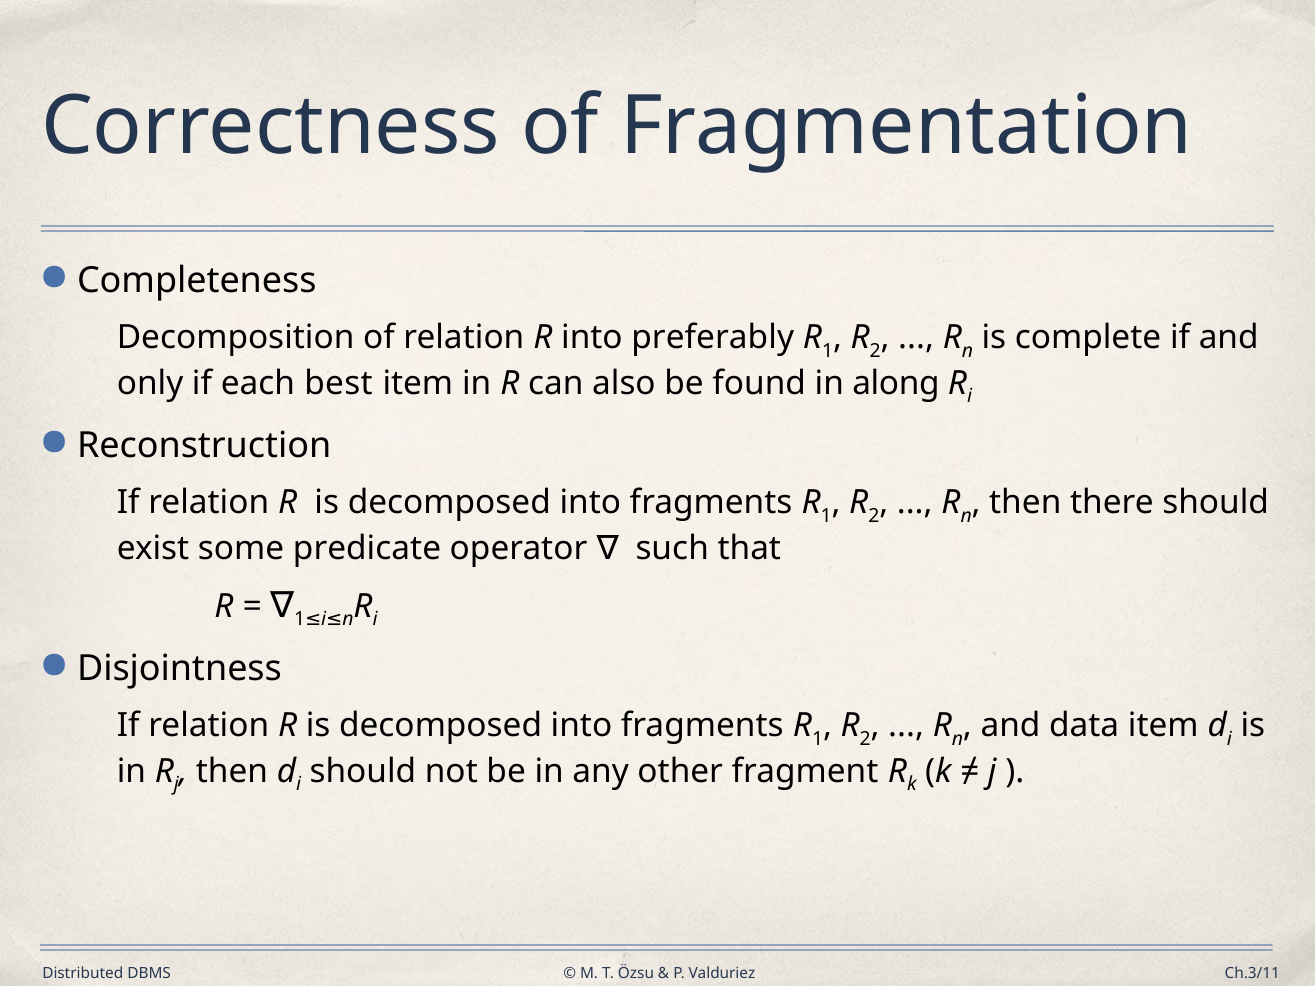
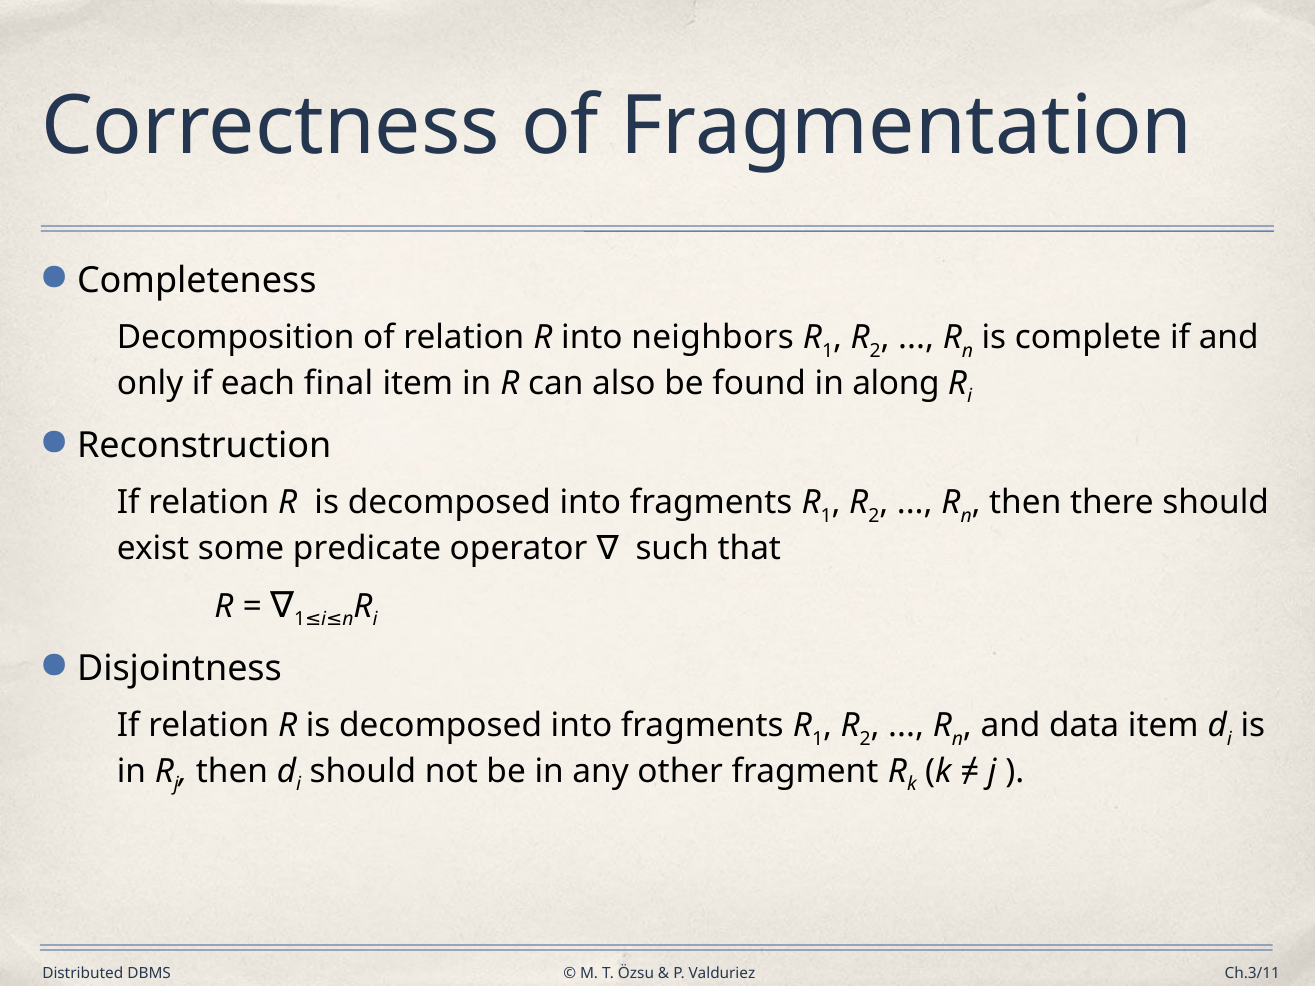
preferably: preferably -> neighbors (713, 338)
best: best -> final (339, 383)
